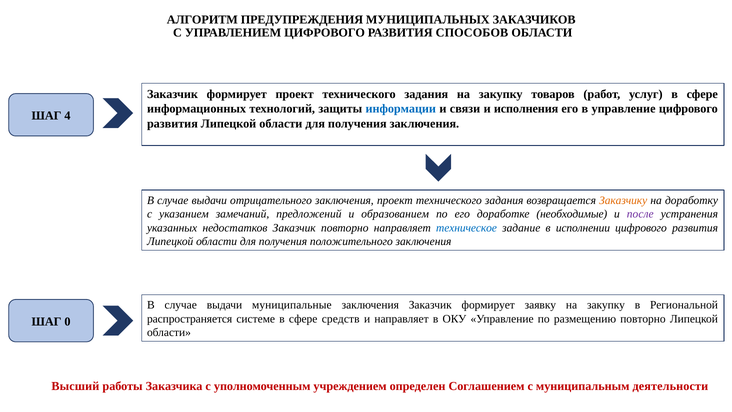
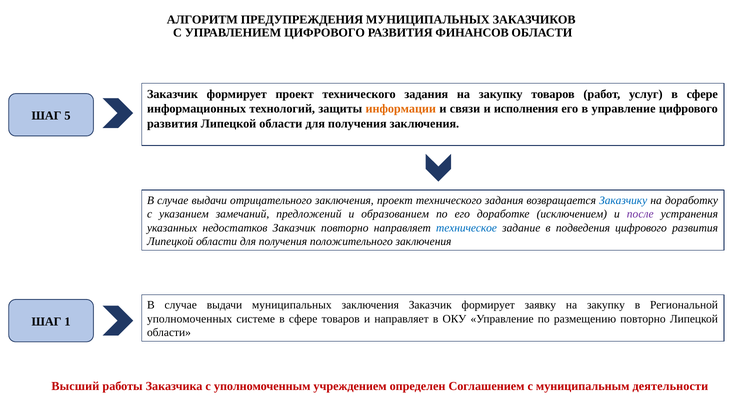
СПОСОБОВ: СПОСОБОВ -> ФИНАНСОВ (472, 33)
информации colour: blue -> orange (401, 109)
4: 4 -> 5 (67, 116)
Заказчику colour: orange -> blue (623, 200)
необходимые: необходимые -> исключением (572, 214)
исполнении: исполнении -> подведения (583, 228)
выдачи муниципальные: муниципальные -> муниципальных (292, 305)
распространяется: распространяется -> уполномоченных (190, 319)
сфере средств: средств -> товаров (341, 319)
0: 0 -> 1 (67, 321)
